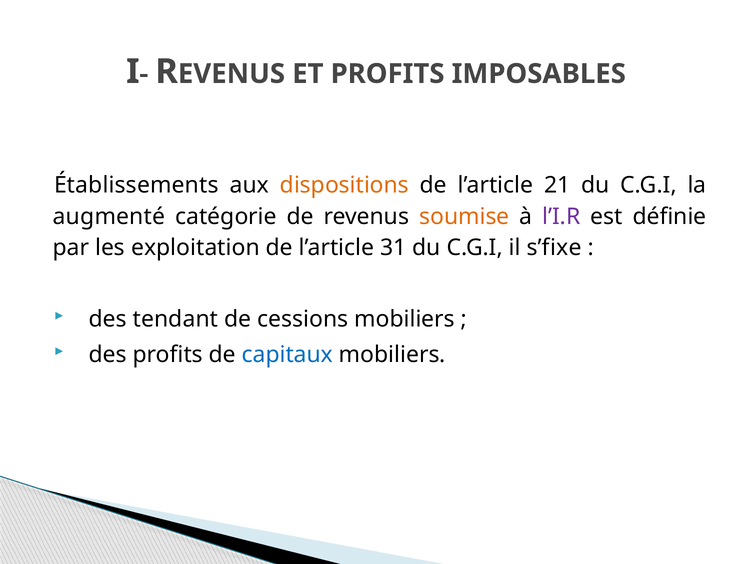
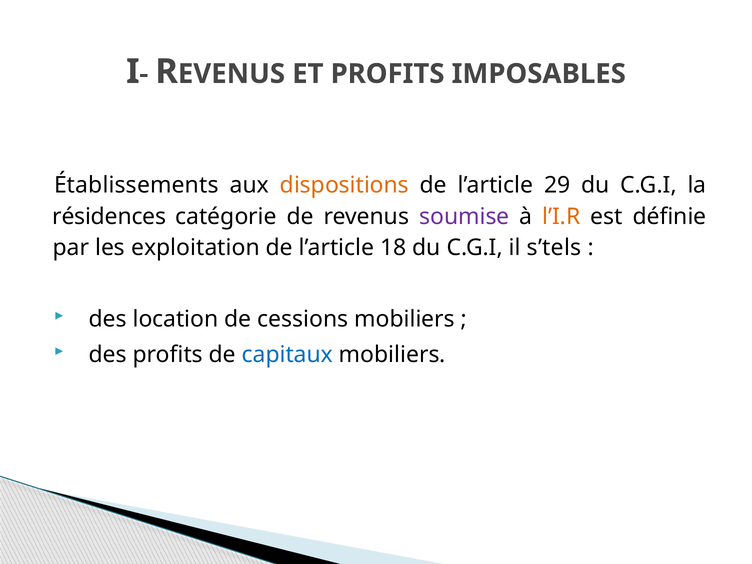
21: 21 -> 29 (557, 185)
augmenté: augmenté -> résidences (109, 217)
soumise colour: orange -> purple (464, 217)
l’I.R colour: purple -> orange (561, 217)
31: 31 -> 18 (393, 248)
s’fixe: s’fixe -> s’tels (554, 248)
tendant: tendant -> location (175, 319)
